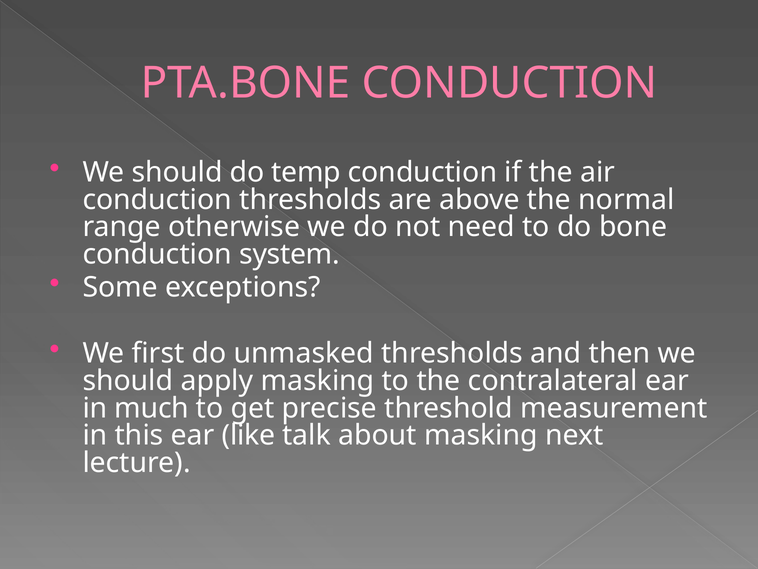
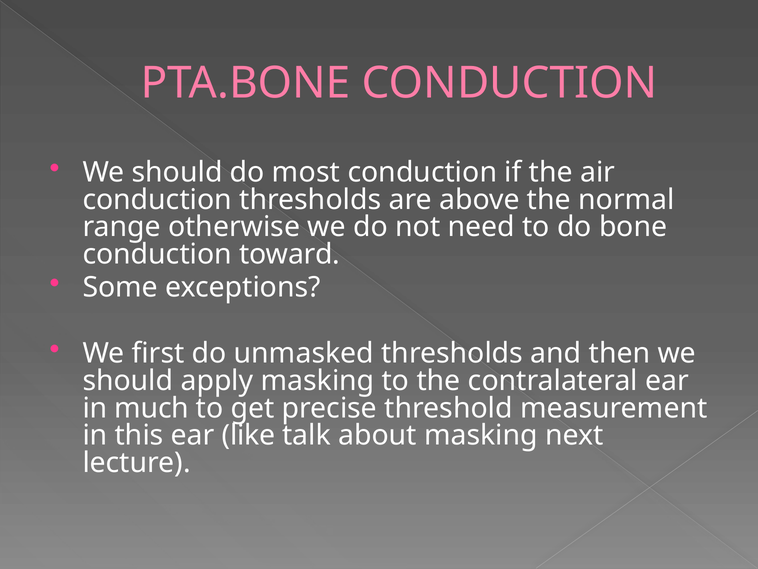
temp: temp -> most (306, 172)
system: system -> toward (290, 254)
